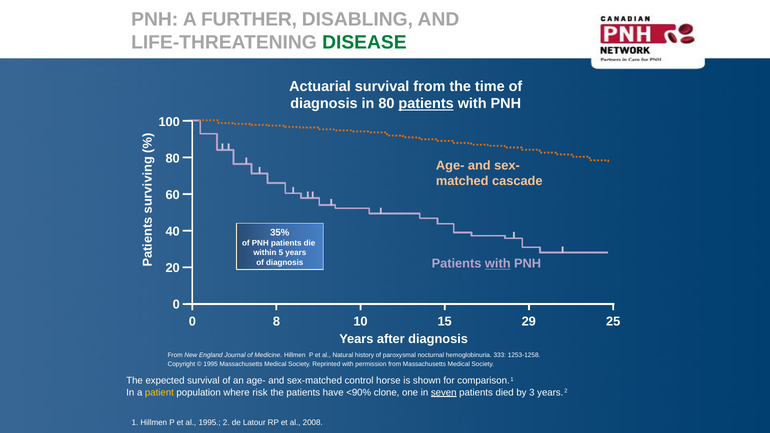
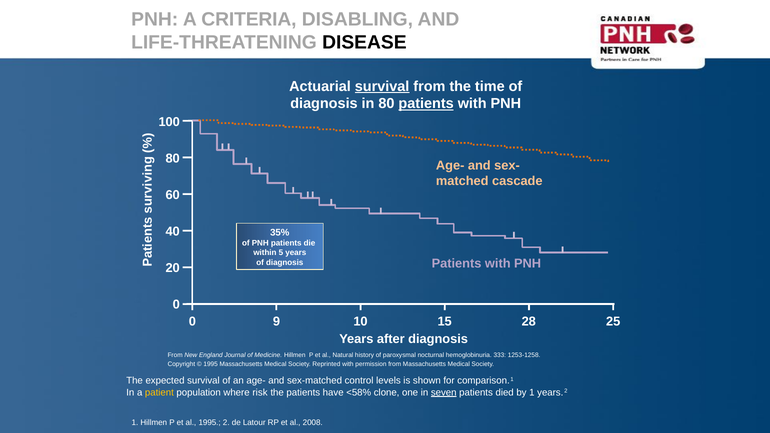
FURTHER: FURTHER -> CRITERIA (249, 19)
DISEASE colour: green -> black (364, 43)
survival underline: none -> present (382, 86)
with underline: present -> none (498, 264)
8: 8 -> 9 (277, 322)
29: 29 -> 28 (529, 322)
horse: horse -> levels (388, 381)
<90%: <90% -> <58% (359, 392)
by 3: 3 -> 1 (532, 392)
